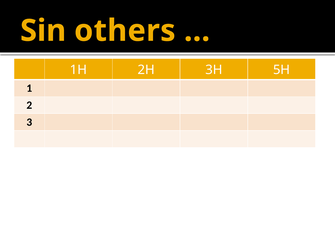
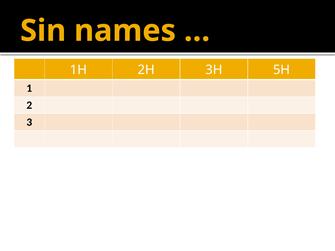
others: others -> names (125, 31)
